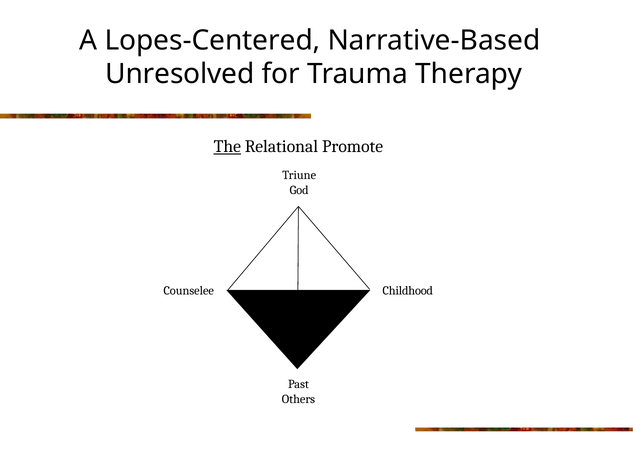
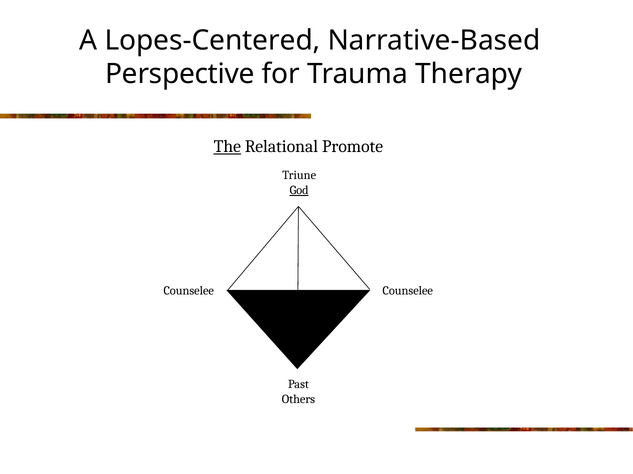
Unresolved: Unresolved -> Perspective (180, 74)
God underline: none -> present (299, 190)
Childhood: Childhood -> Counselee (408, 291)
